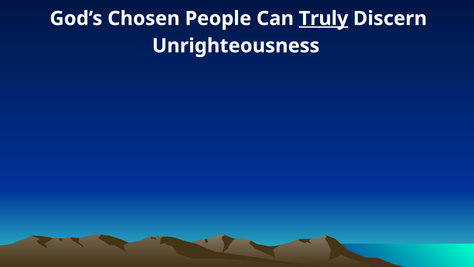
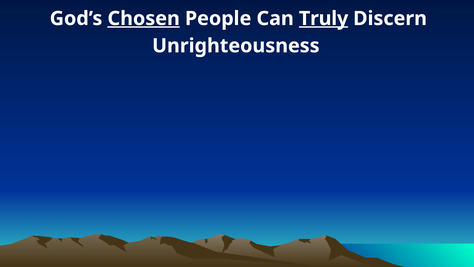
Chosen underline: none -> present (144, 19)
